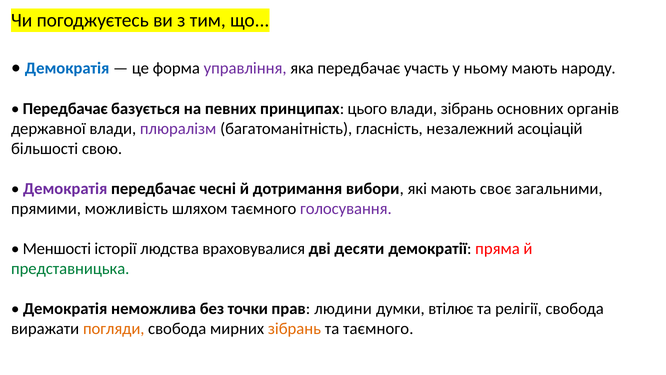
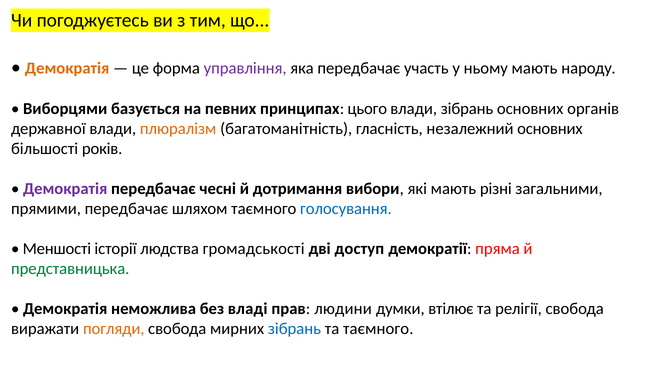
Демократія colour: blue -> orange (67, 68)
Передбачає: Передбачає -> Виборцями (65, 109)
плюралізм colour: purple -> orange (178, 129)
незалежний асоціацій: асоціацій -> основних (550, 129)
свою: свою -> років (102, 149)
своє: своє -> різні (496, 188)
прямими можливість: можливість -> передбачає (126, 208)
голосування colour: purple -> blue (346, 208)
враховувалися: враховувалися -> громадськості (254, 248)
десяти: десяти -> доступ (359, 248)
точки: точки -> владі (248, 308)
зібрань colour: orange -> blue (294, 328)
